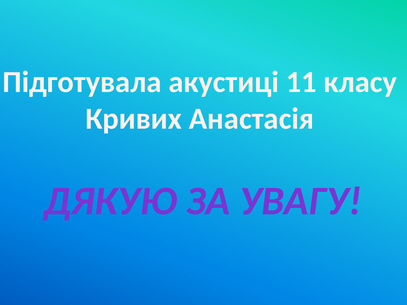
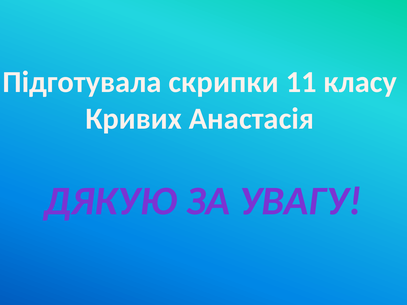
акустиці: акустиці -> скрипки (224, 82)
